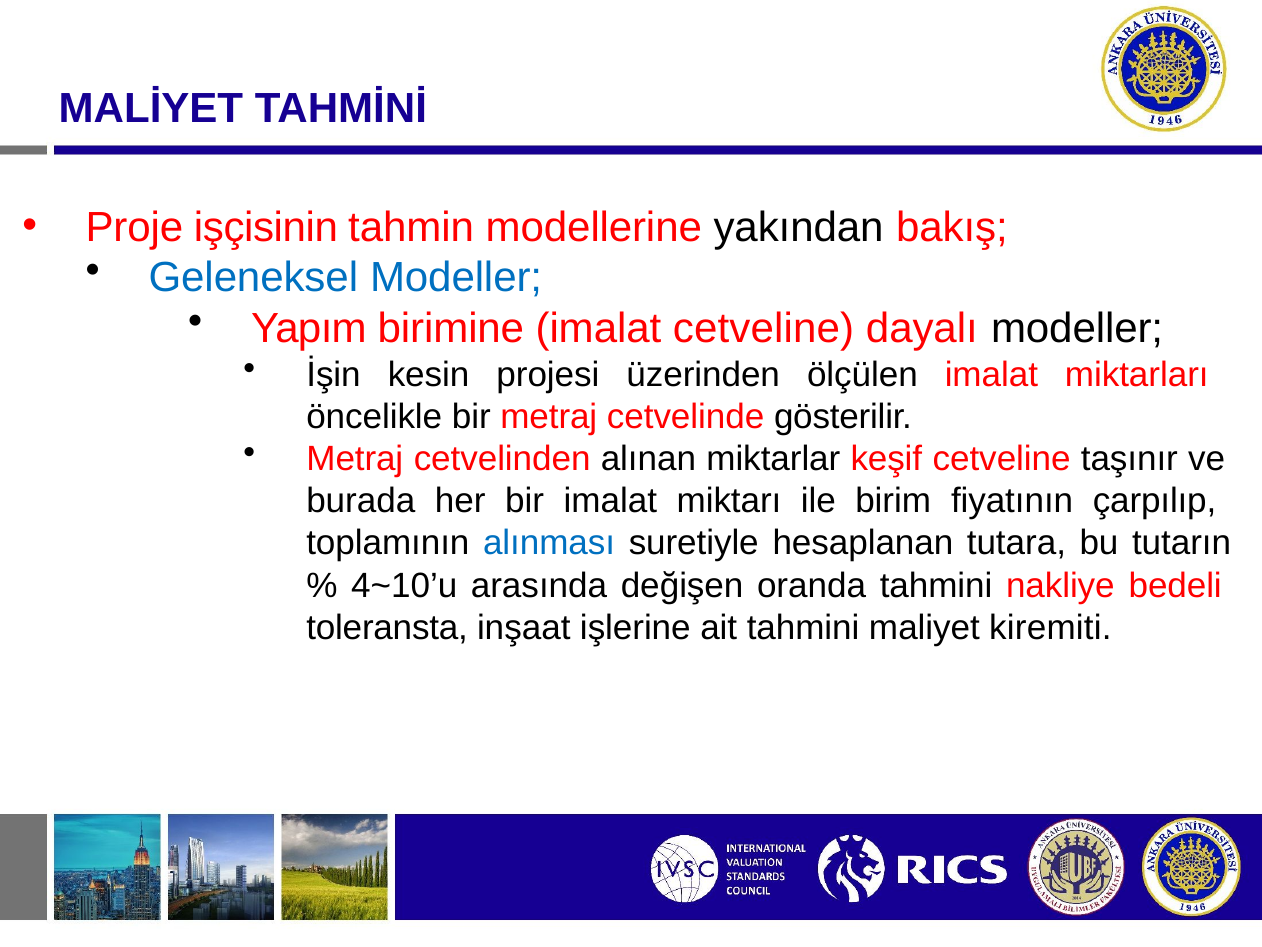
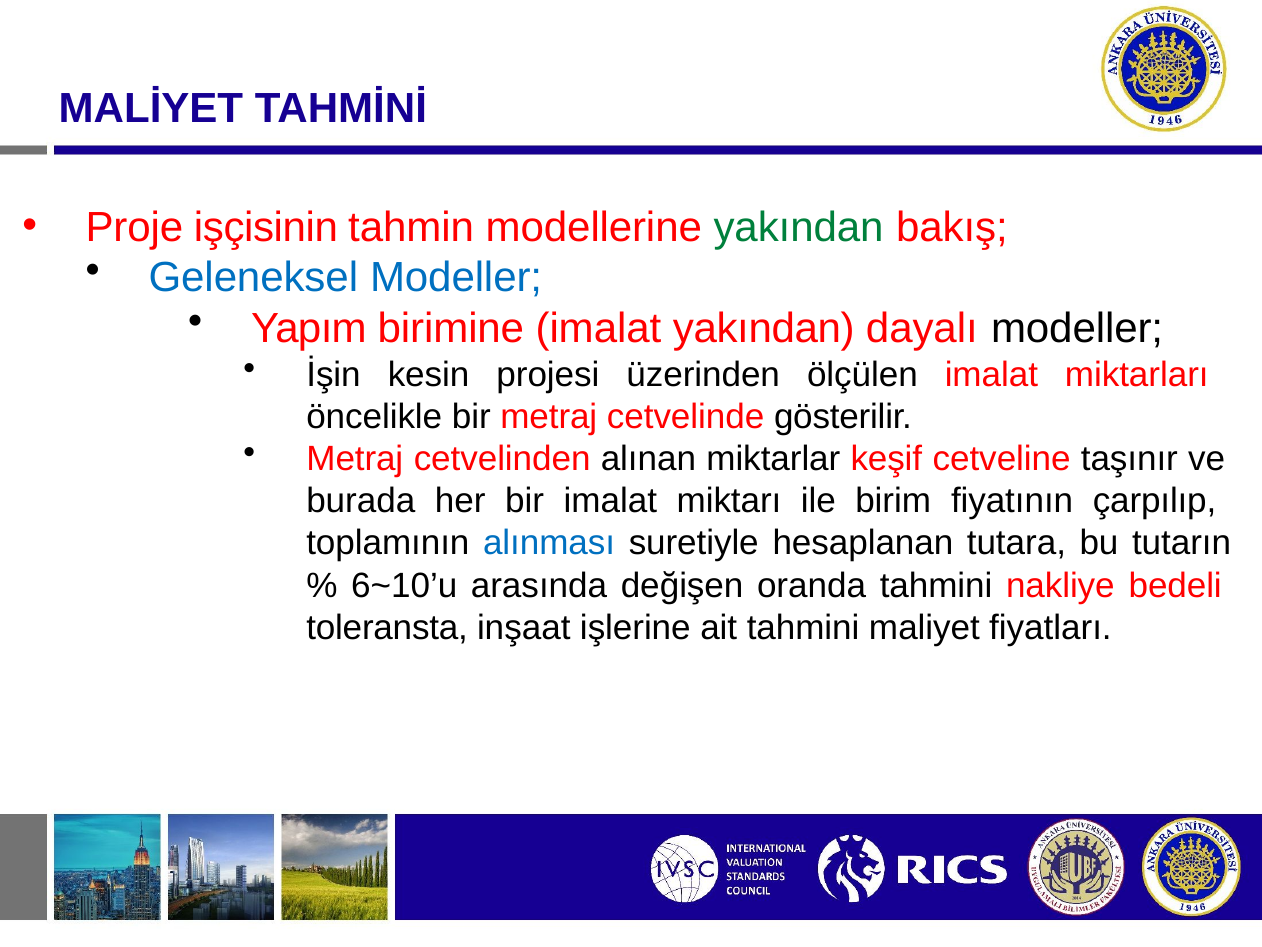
yakından colour: black -> green (799, 227)
imalat cetveline: cetveline -> yakından (764, 328)
4~10’u: 4~10’u -> 6~10’u (404, 586)
kiremiti: kiremiti -> fiyatları (1050, 628)
